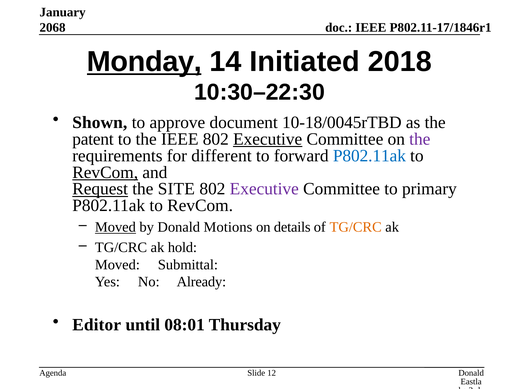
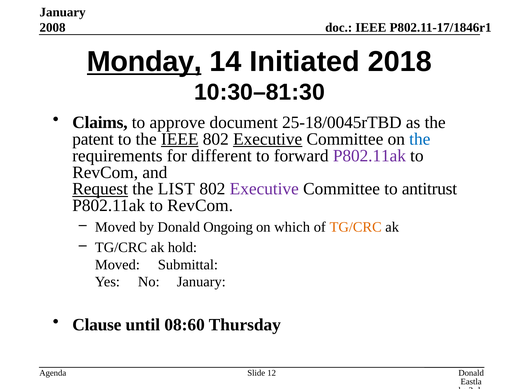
2068: 2068 -> 2008 (53, 28)
10:30–22:30: 10:30–22:30 -> 10:30–81:30 (259, 92)
Shown: Shown -> Claims (100, 123)
10-18/0045rTBD: 10-18/0045rTBD -> 25-18/0045rTBD (342, 123)
IEEE underline: none -> present (180, 139)
the colour: purple -> blue (420, 139)
P802.11ak colour: blue -> purple (369, 156)
RevCom underline: present -> none (105, 172)
SITE: SITE -> LIST (176, 189)
primary: primary -> antitrust (429, 189)
Moved underline: present -> none (115, 227)
Motions: Motions -> Ongoing (228, 227)
details: details -> which (292, 227)
No Already: Already -> January (201, 282)
Editor: Editor -> Clause (97, 325)
08:01: 08:01 -> 08:60 (185, 325)
